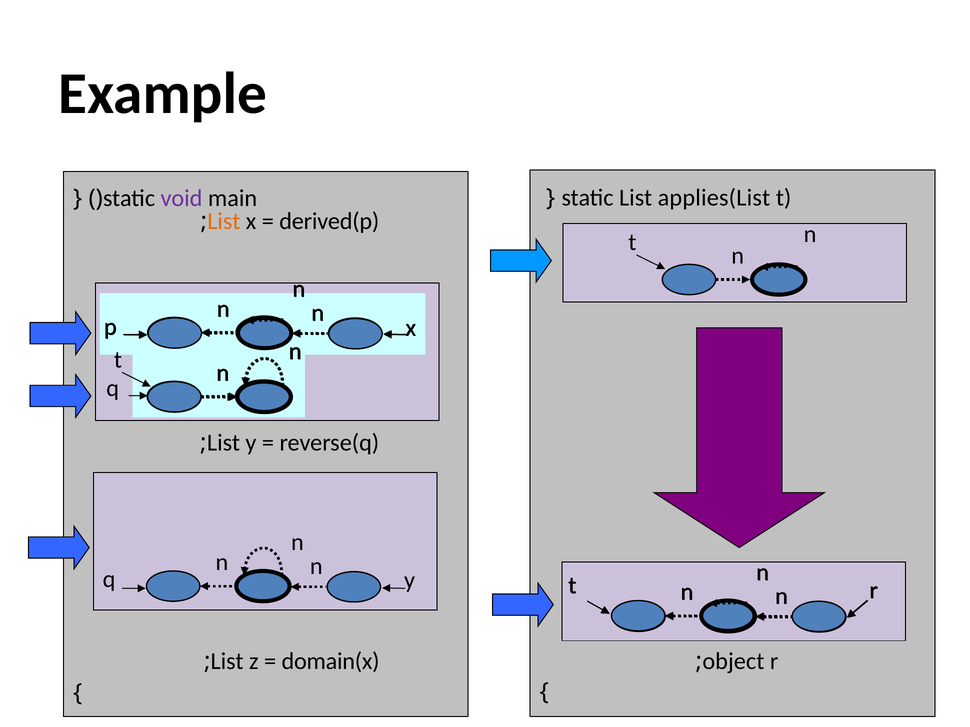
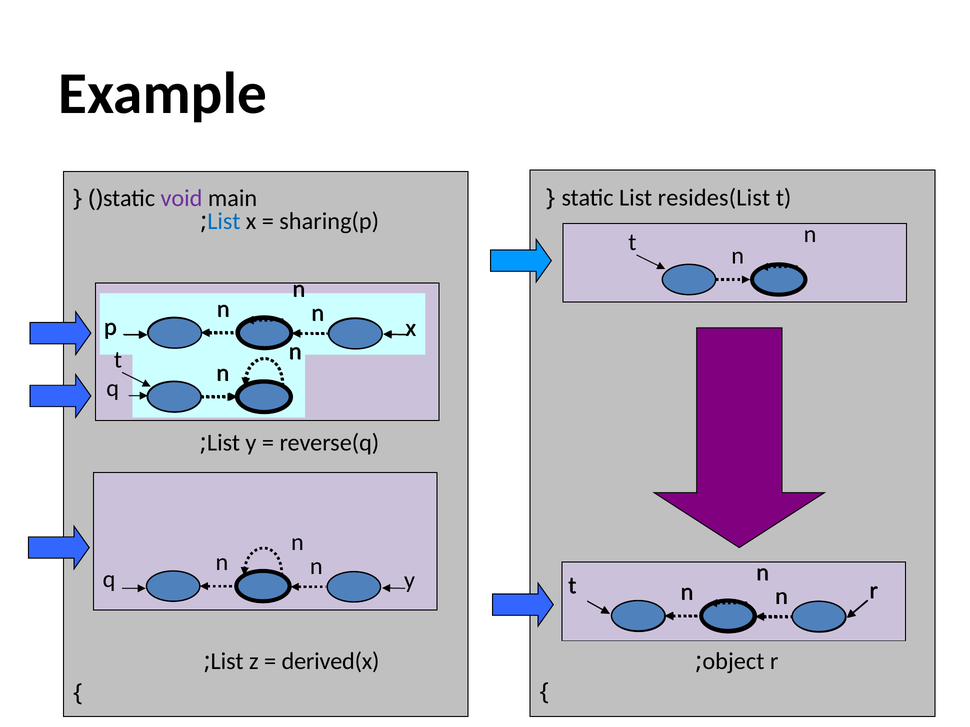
applies(List: applies(List -> resides(List (714, 198)
List colour: orange -> blue (224, 221)
derived(p: derived(p -> sharing(p (329, 221)
domain(x: domain(x -> derived(x (331, 662)
